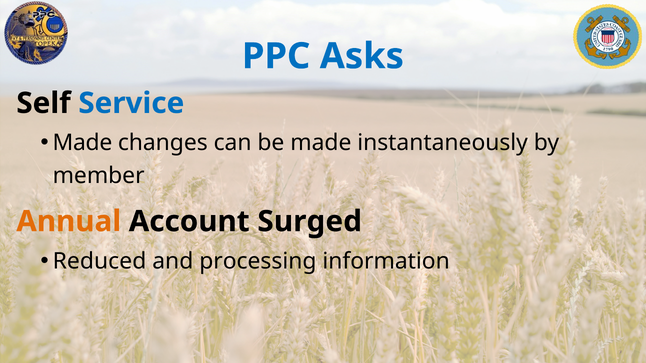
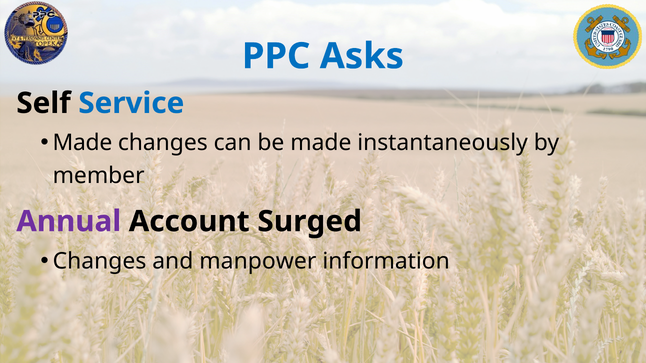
Annual colour: orange -> purple (69, 222)
Reduced: Reduced -> Changes (100, 261)
processing: processing -> manpower (258, 261)
